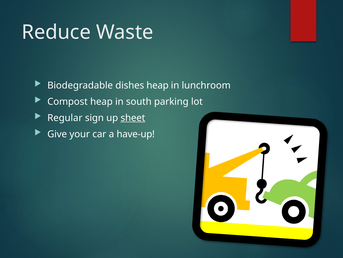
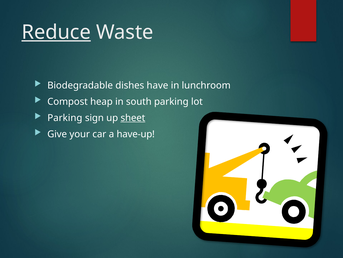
Reduce underline: none -> present (56, 32)
dishes heap: heap -> have (157, 85)
Regular: Regular -> Parking (65, 118)
